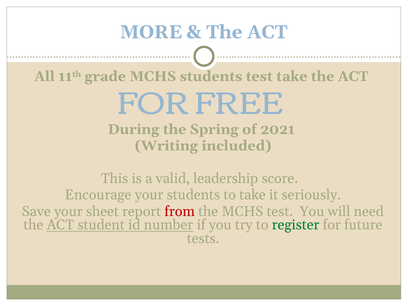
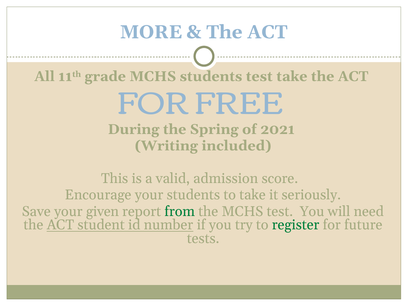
leadership: leadership -> admission (226, 179)
sheet: sheet -> given (102, 211)
from colour: red -> green (180, 211)
